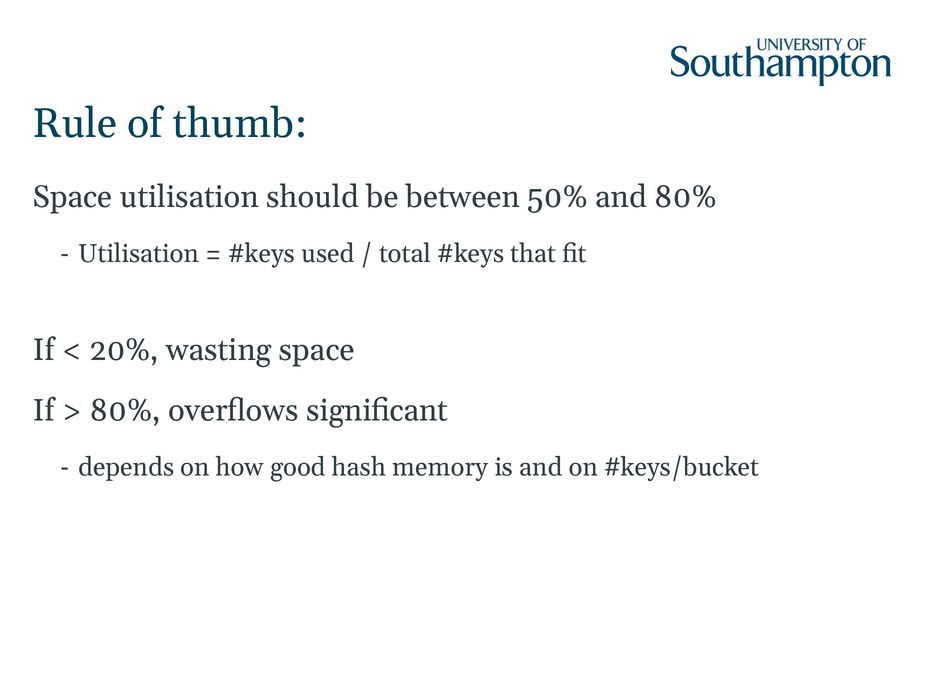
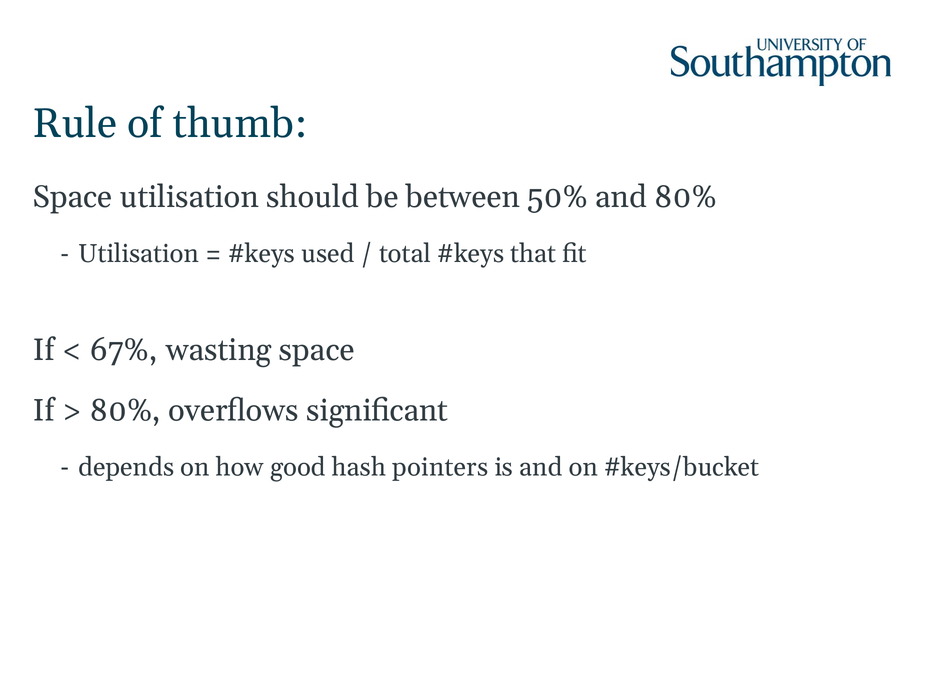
20%: 20% -> 67% (124, 350)
memory: memory -> pointers (440, 467)
